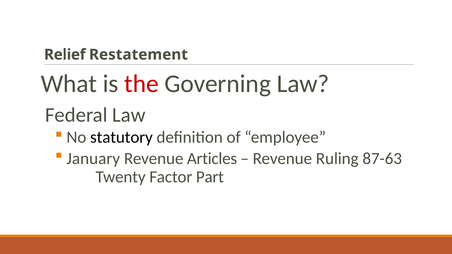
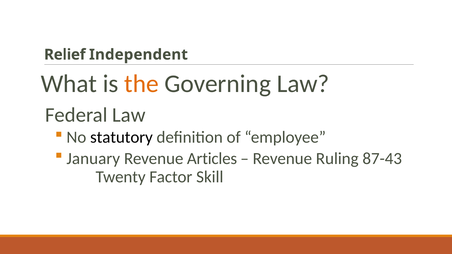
Restatement: Restatement -> Independent (138, 55)
the colour: red -> orange (142, 84)
87-63: 87-63 -> 87-43 (382, 159)
Part: Part -> Skill (210, 177)
